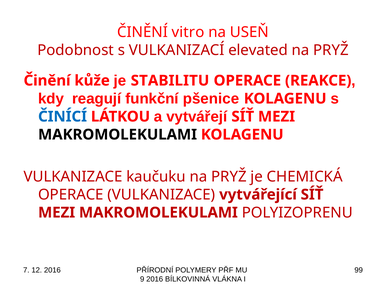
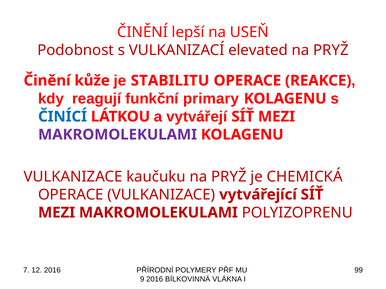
vitro: vitro -> lepší (188, 32)
pšenice: pšenice -> primary (211, 99)
MAKROMOLEKULAMI colour: black -> purple (118, 135)
